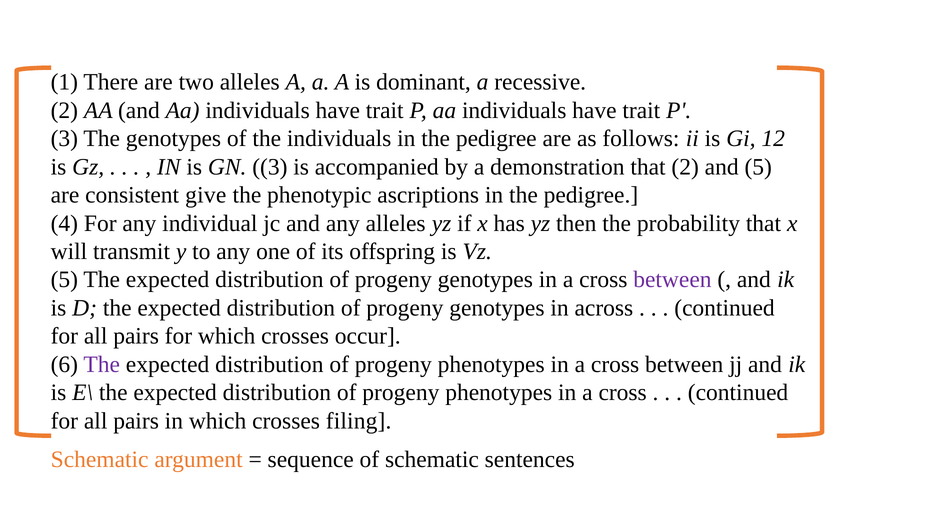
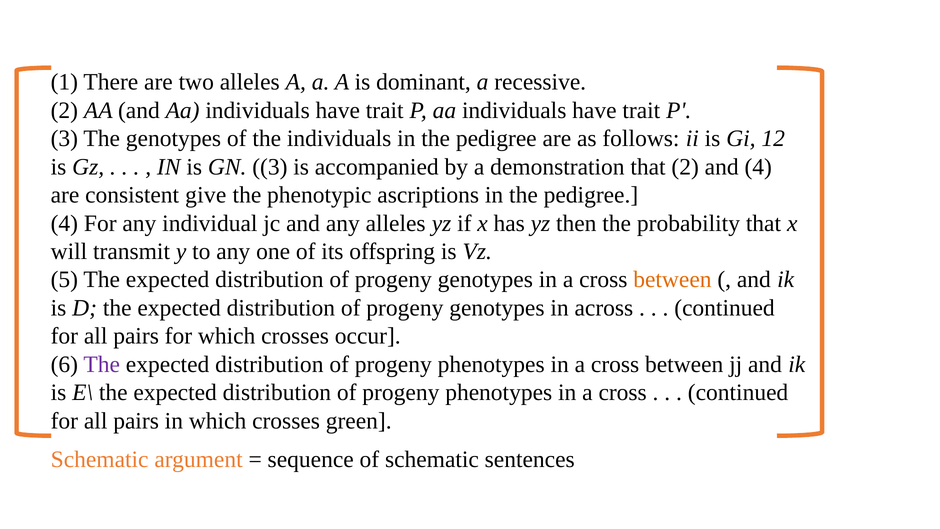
and 5: 5 -> 4 (758, 167)
between colour: purple -> orange (672, 280)
filing: filing -> green (359, 421)
